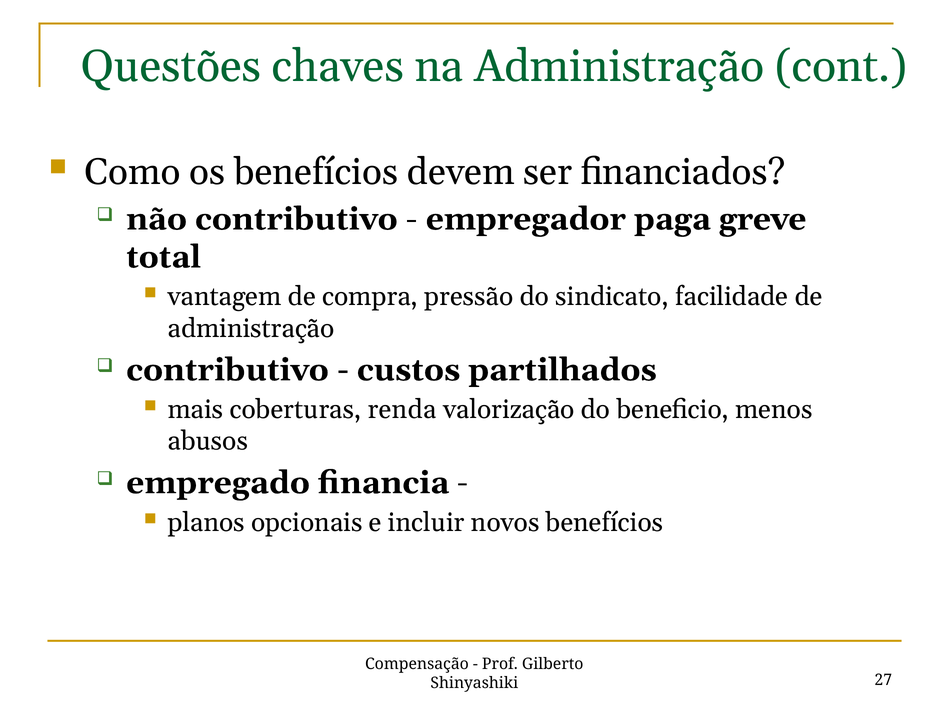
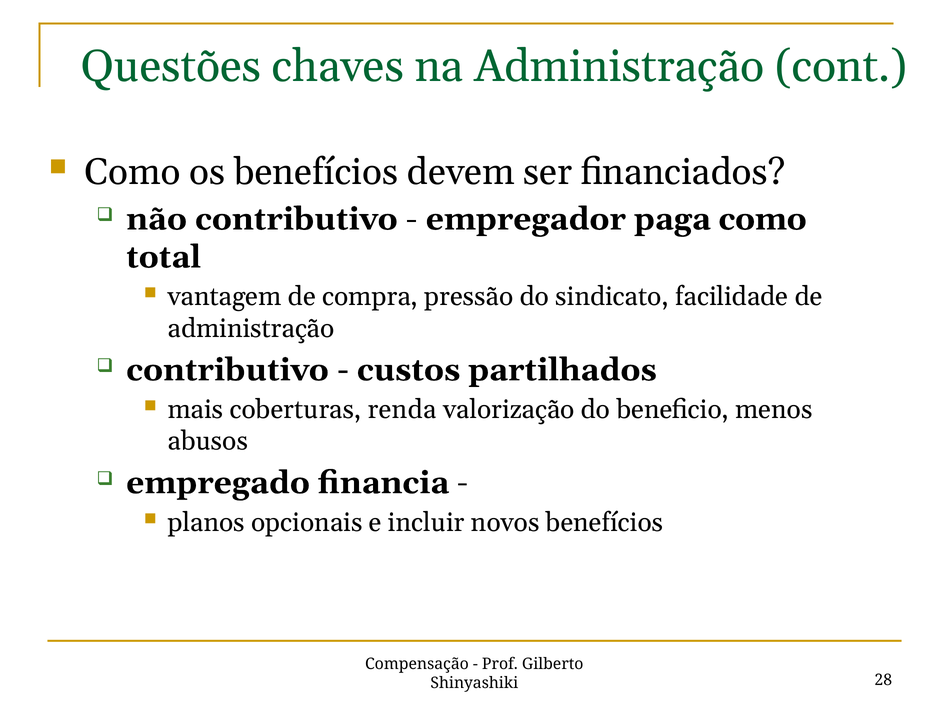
paga greve: greve -> como (763, 219)
27: 27 -> 28 (883, 680)
